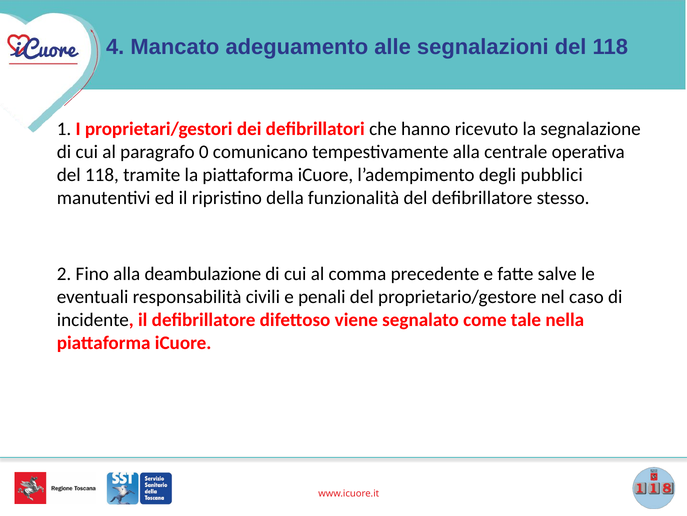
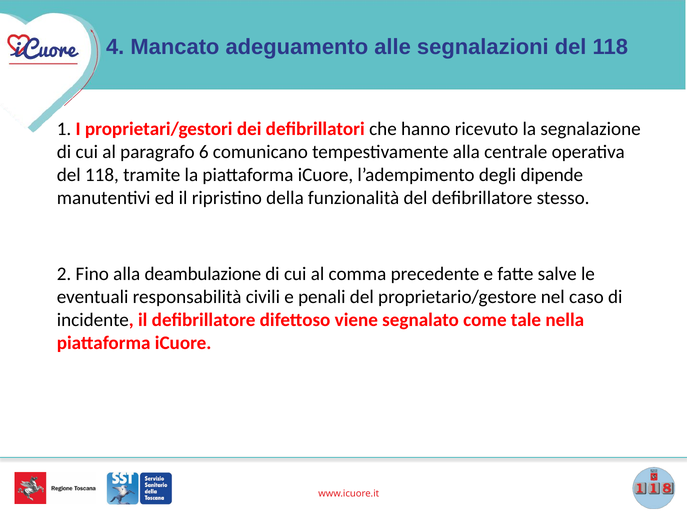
0: 0 -> 6 (204, 152)
pubblici: pubblici -> dipende (552, 175)
